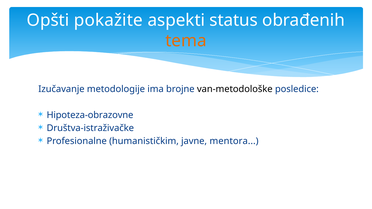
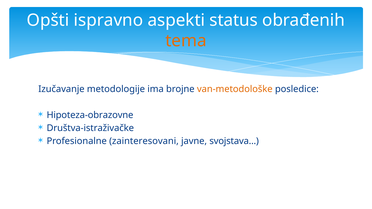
pokažite: pokažite -> ispravno (108, 20)
van-metodološke colour: black -> orange (235, 89)
humanističkim: humanističkim -> zainteresovani (144, 141)
mentora: mentora -> svojstava (234, 141)
